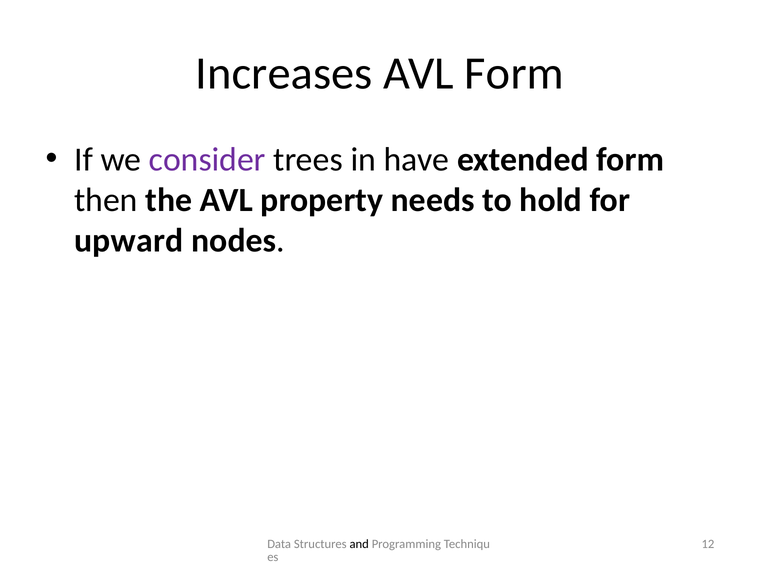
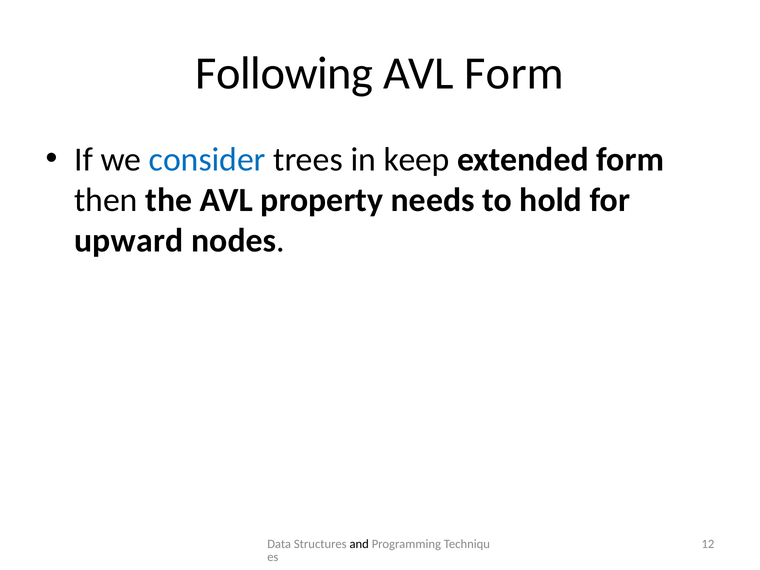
Increases: Increases -> Following (284, 74)
consider colour: purple -> blue (207, 159)
have: have -> keep (417, 159)
